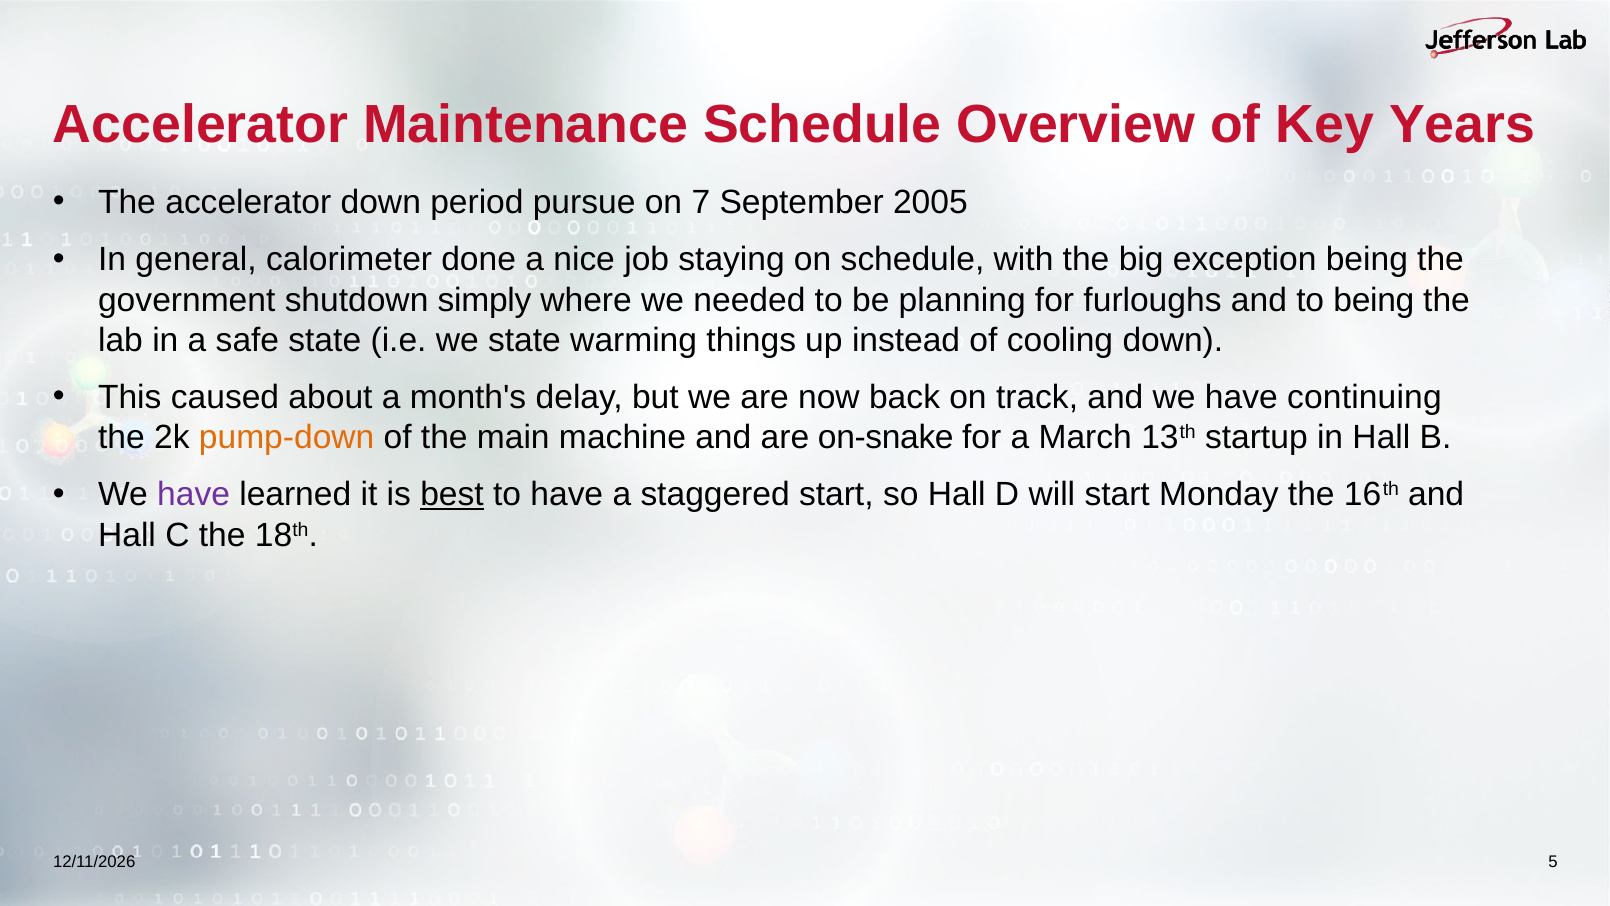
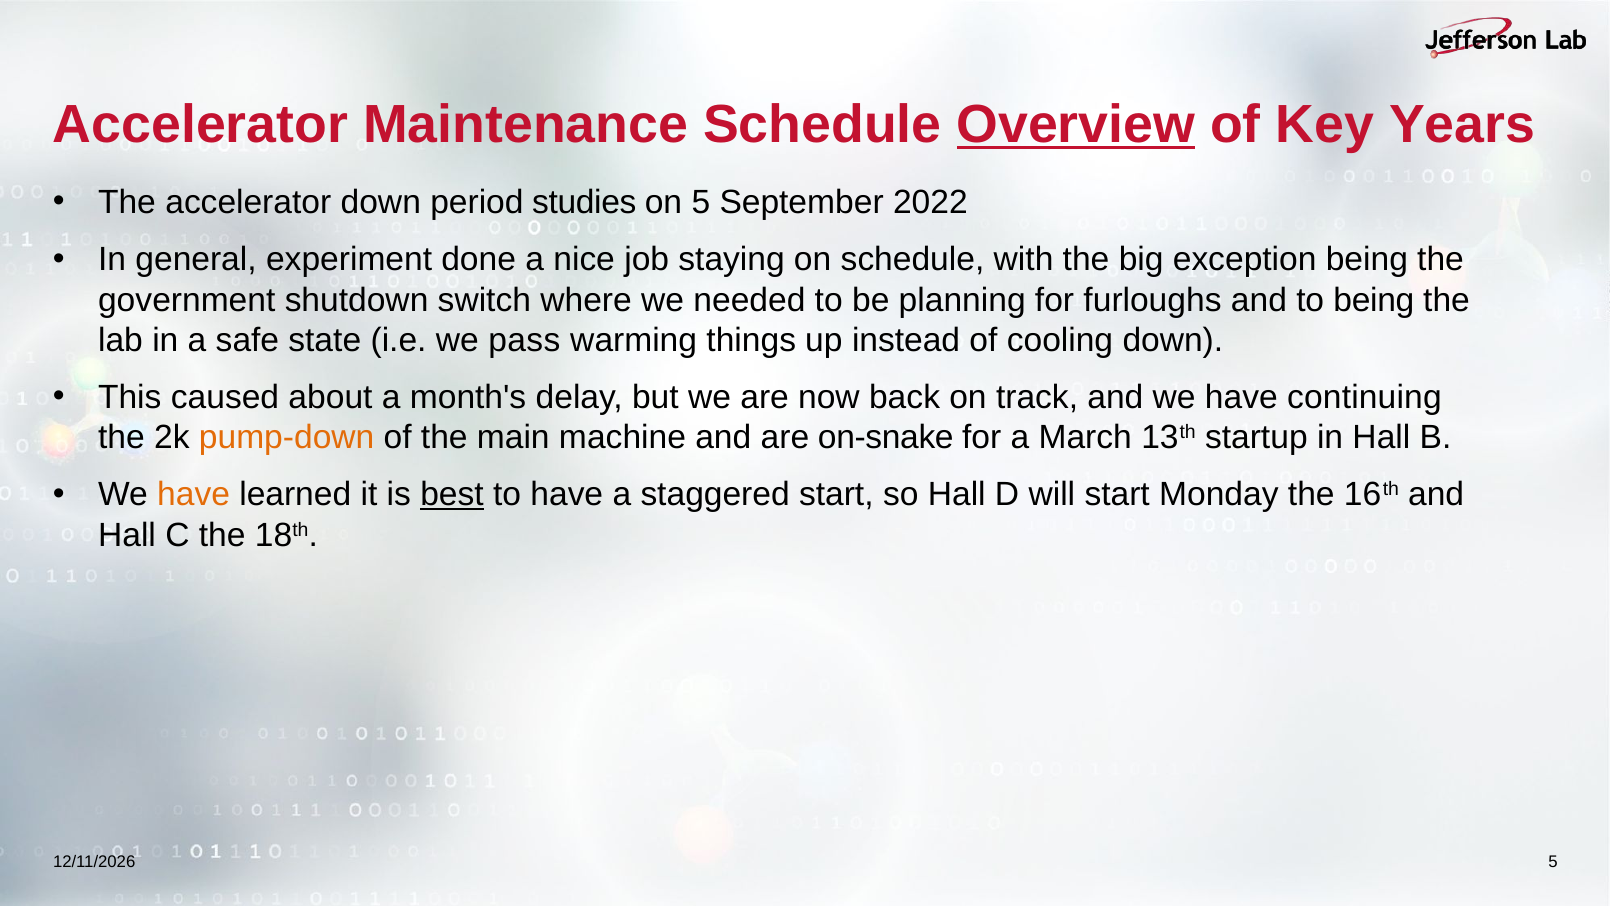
Overview underline: none -> present (1076, 124)
pursue: pursue -> studies (584, 203)
on 7: 7 -> 5 (701, 203)
2005: 2005 -> 2022 (930, 203)
calorimeter: calorimeter -> experiment (349, 260)
simply: simply -> switch (484, 300)
we state: state -> pass (524, 340)
have colour: purple -> orange (194, 495)
